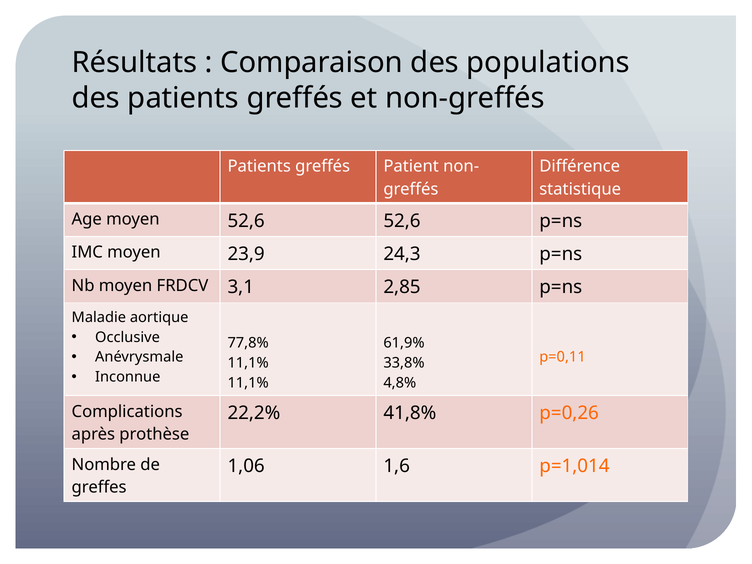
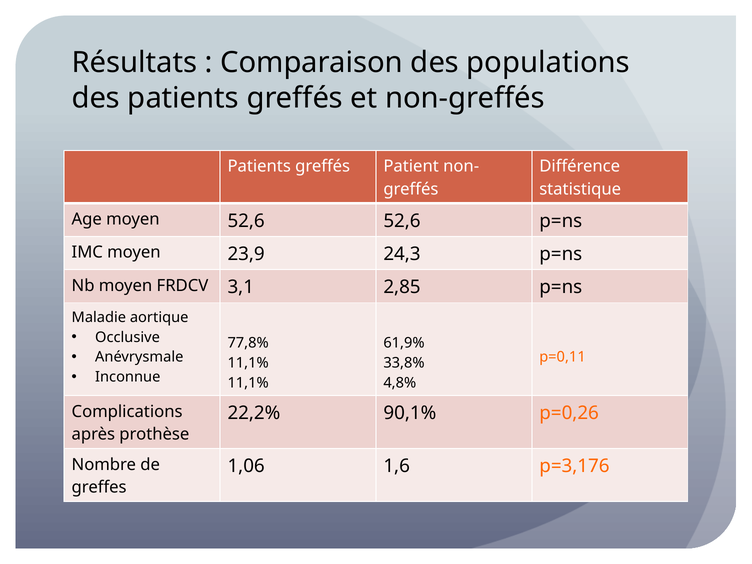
41,8%: 41,8% -> 90,1% (410, 413)
p=1,014: p=1,014 -> p=3,176 (574, 466)
